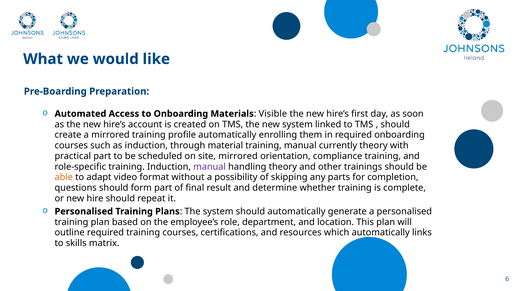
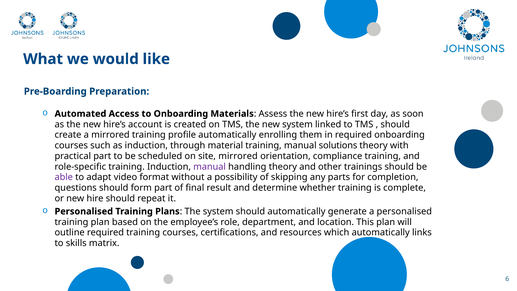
Visible: Visible -> Assess (273, 114)
currently: currently -> solutions (338, 145)
able colour: orange -> purple (64, 177)
